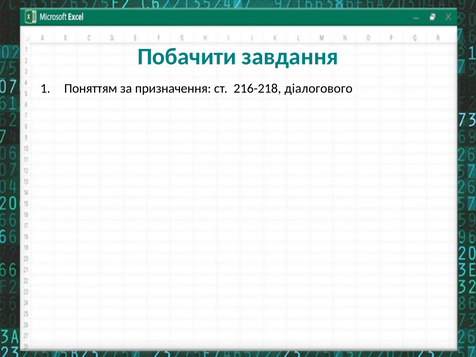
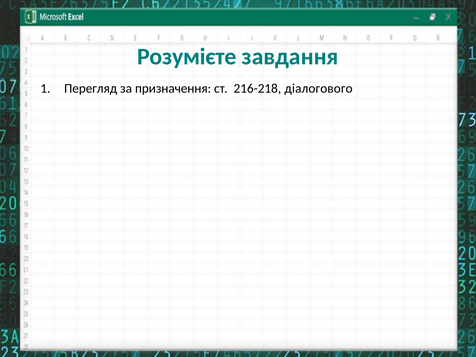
Побачити: Побачити -> Розумієте (187, 57)
Поняттям: Поняттям -> Перегляд (91, 89)
